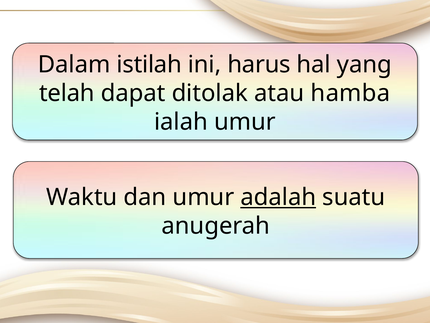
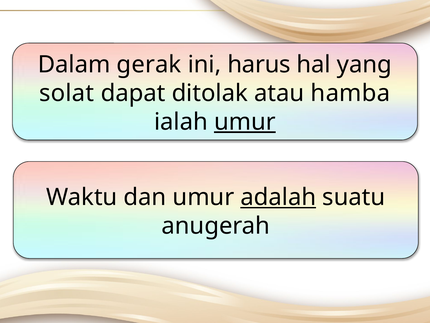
istilah: istilah -> gerak (149, 64)
telah: telah -> solat (67, 93)
umur underline: none -> present (245, 122)
